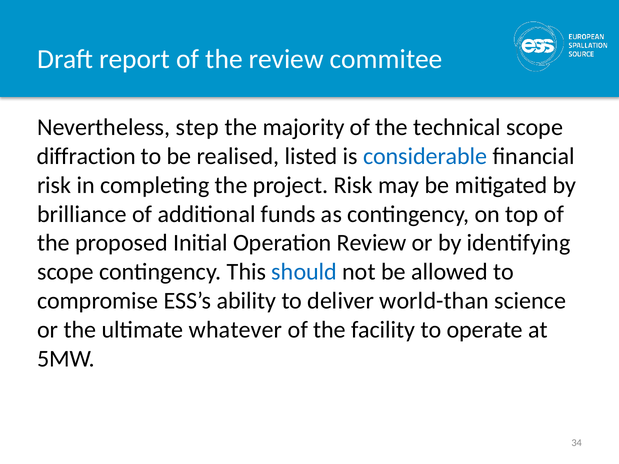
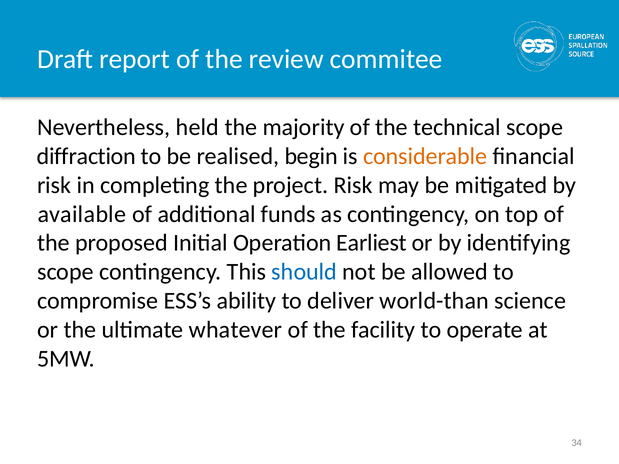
step: step -> held (197, 128)
listed: listed -> begin (311, 156)
considerable colour: blue -> orange (425, 156)
brilliance: brilliance -> available (82, 214)
Operation Review: Review -> Earliest (372, 243)
